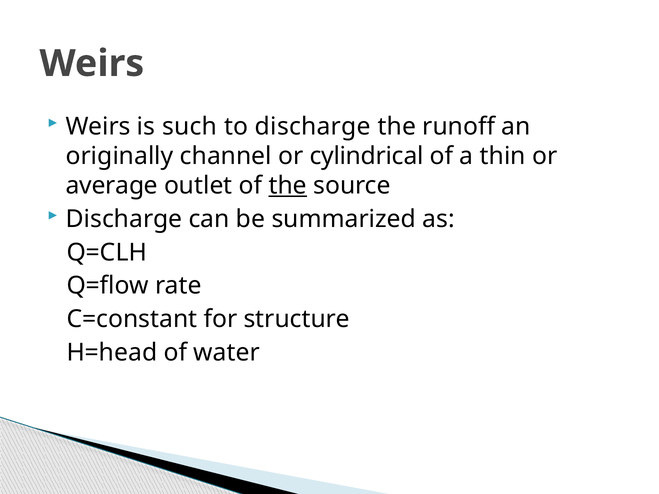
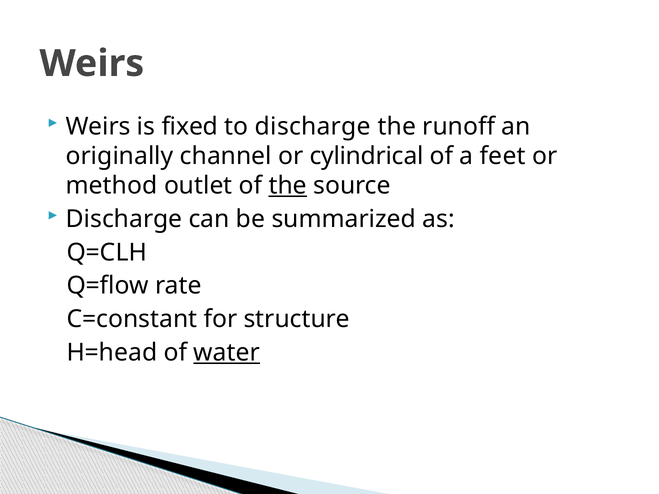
such: such -> fixed (190, 127)
thin: thin -> feet (503, 156)
average: average -> method (112, 186)
water underline: none -> present (227, 353)
